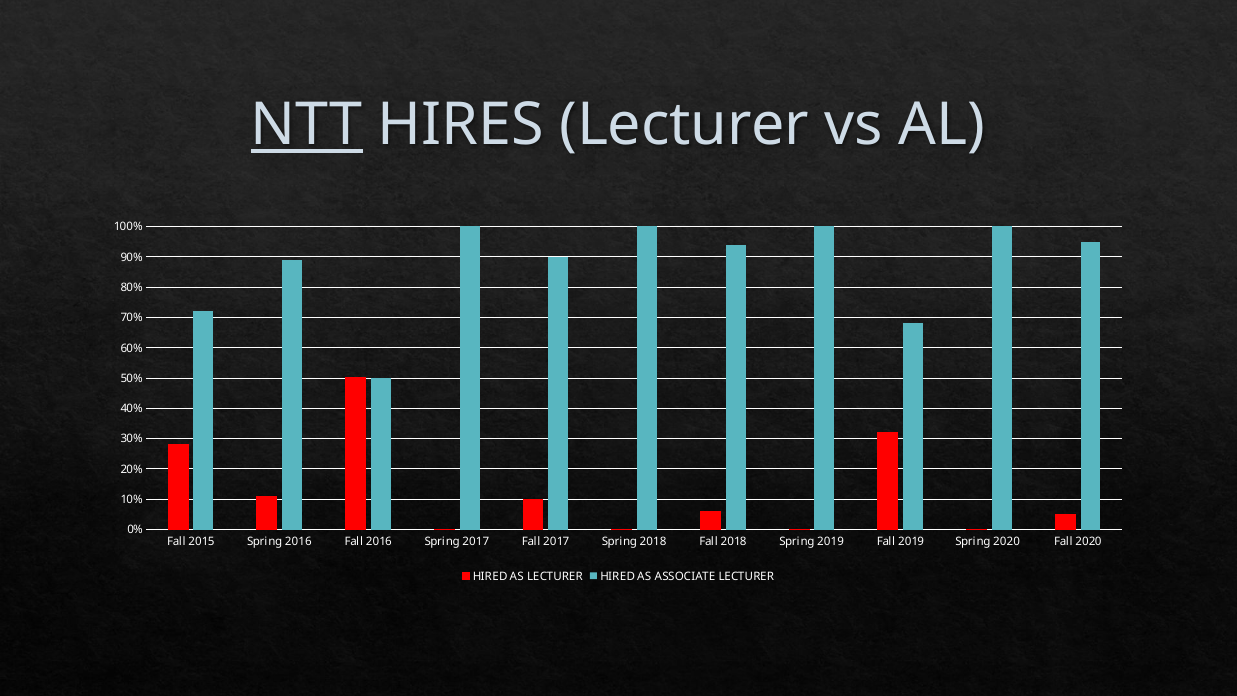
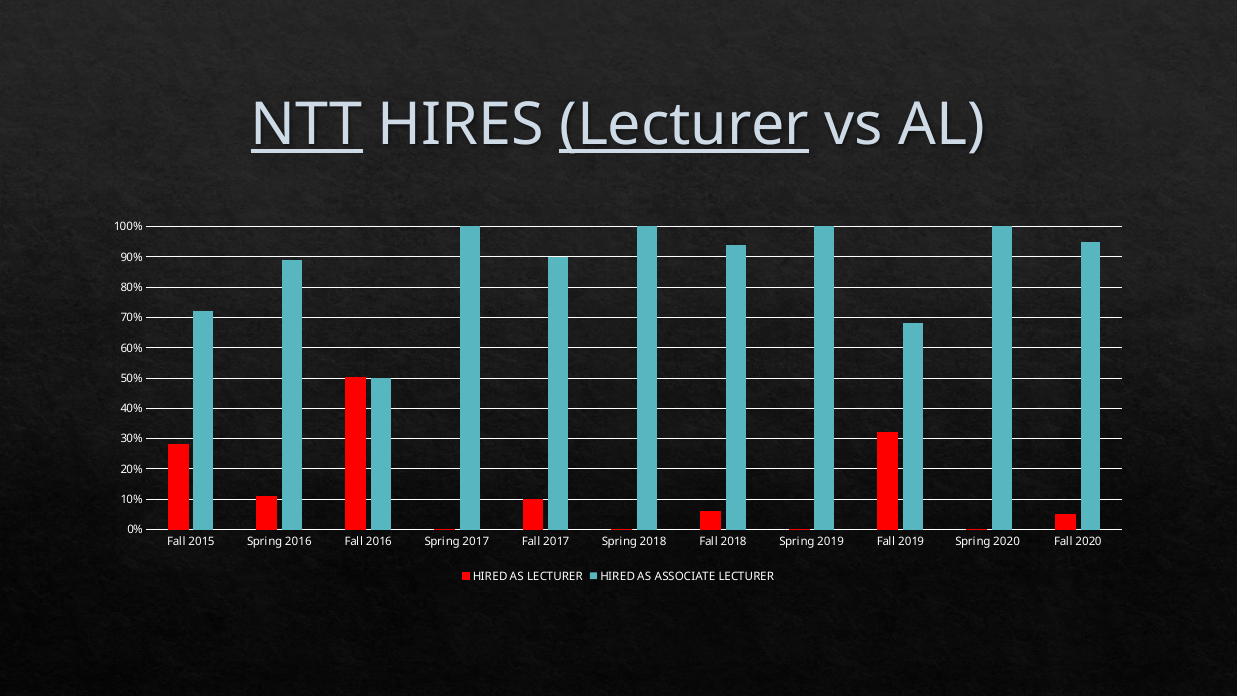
Lecturer underline: none -> present (684, 125)
